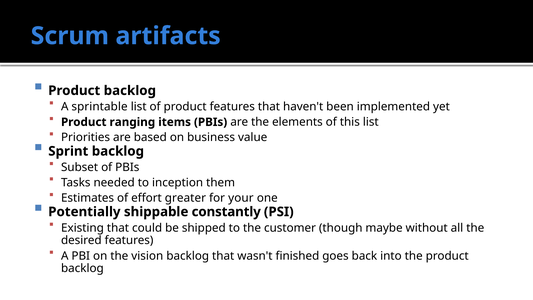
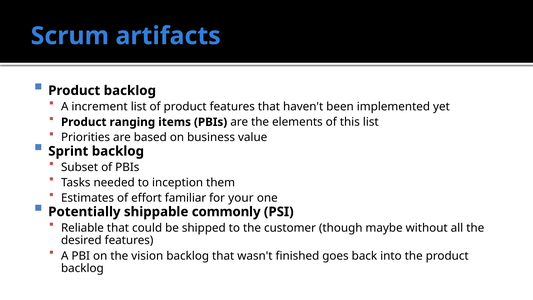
sprintable: sprintable -> increment (100, 107)
greater: greater -> familiar (185, 198)
constantly: constantly -> commonly (226, 212)
Existing: Existing -> Reliable (82, 228)
